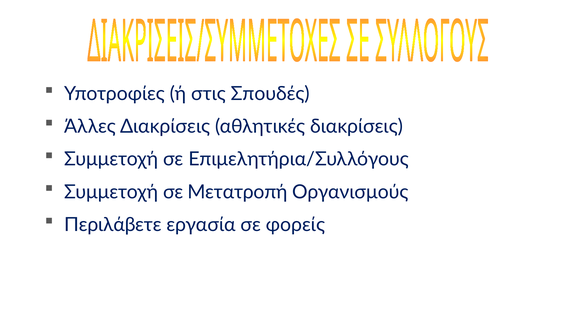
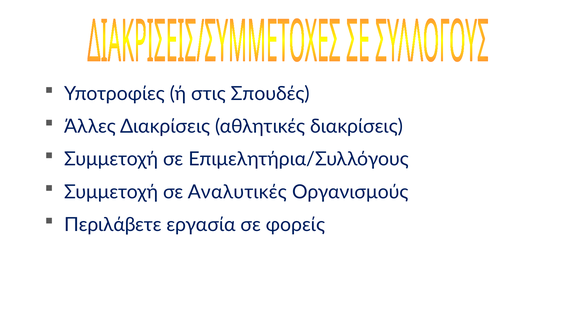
Μετατροπή: Μετατροπή -> Αναλυτικές (237, 192)
